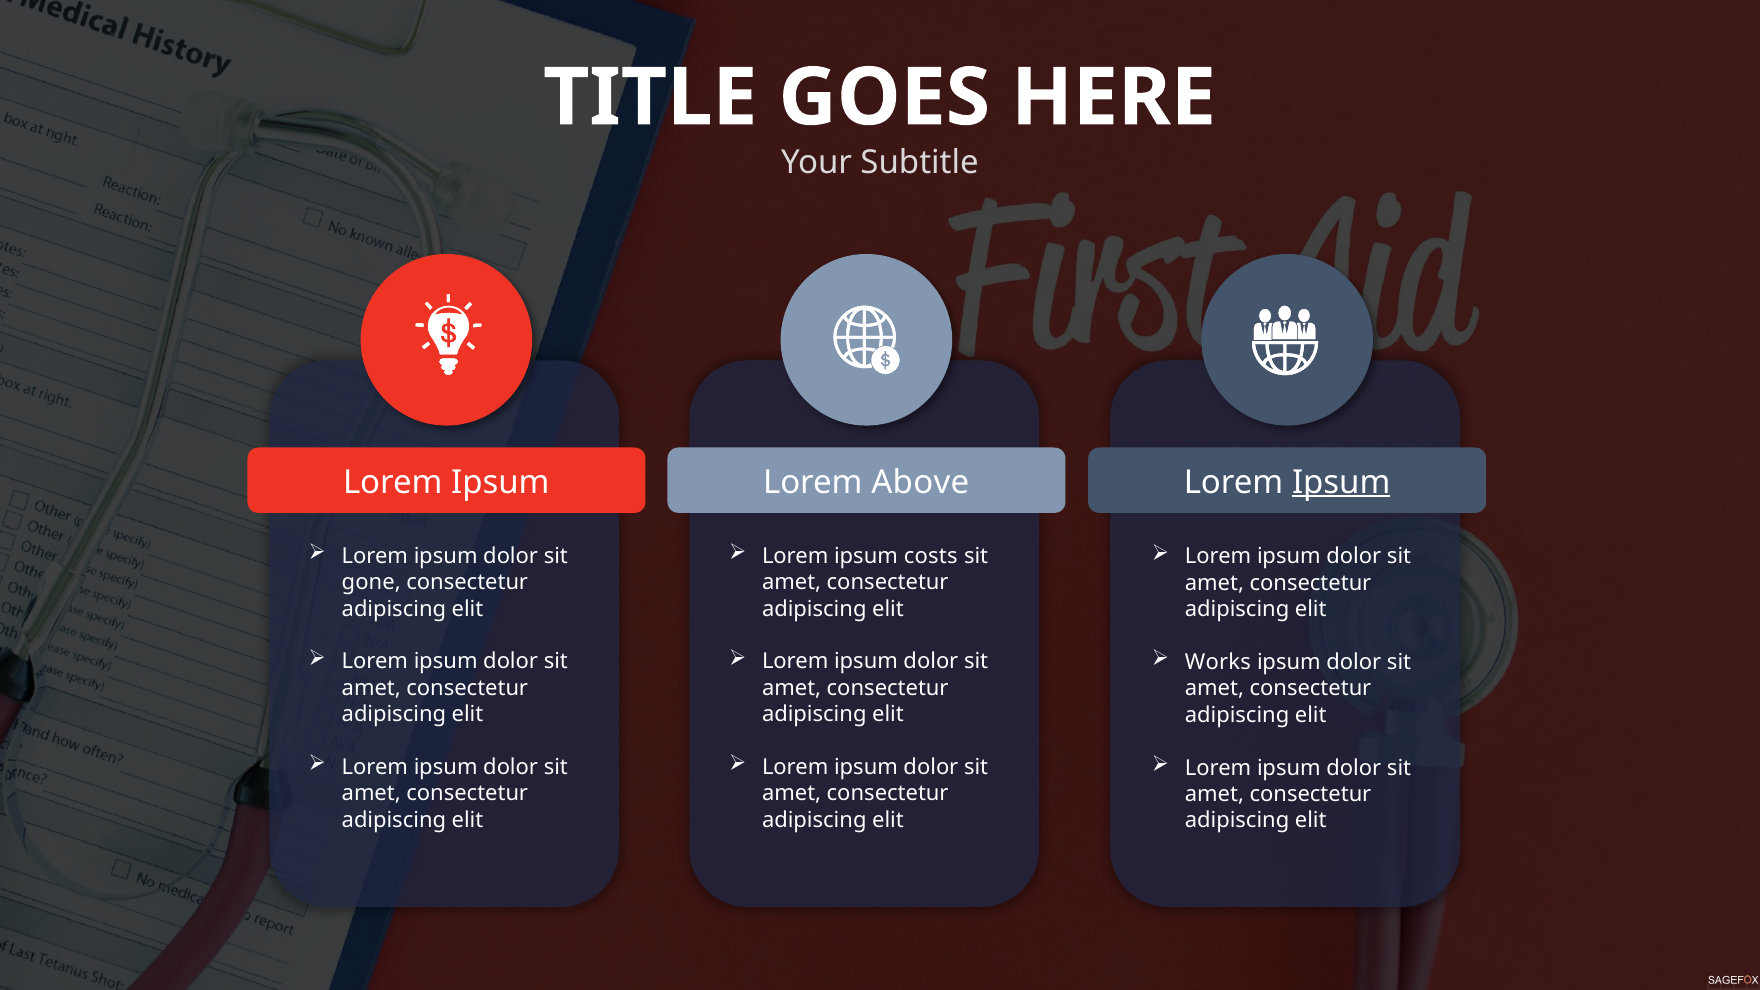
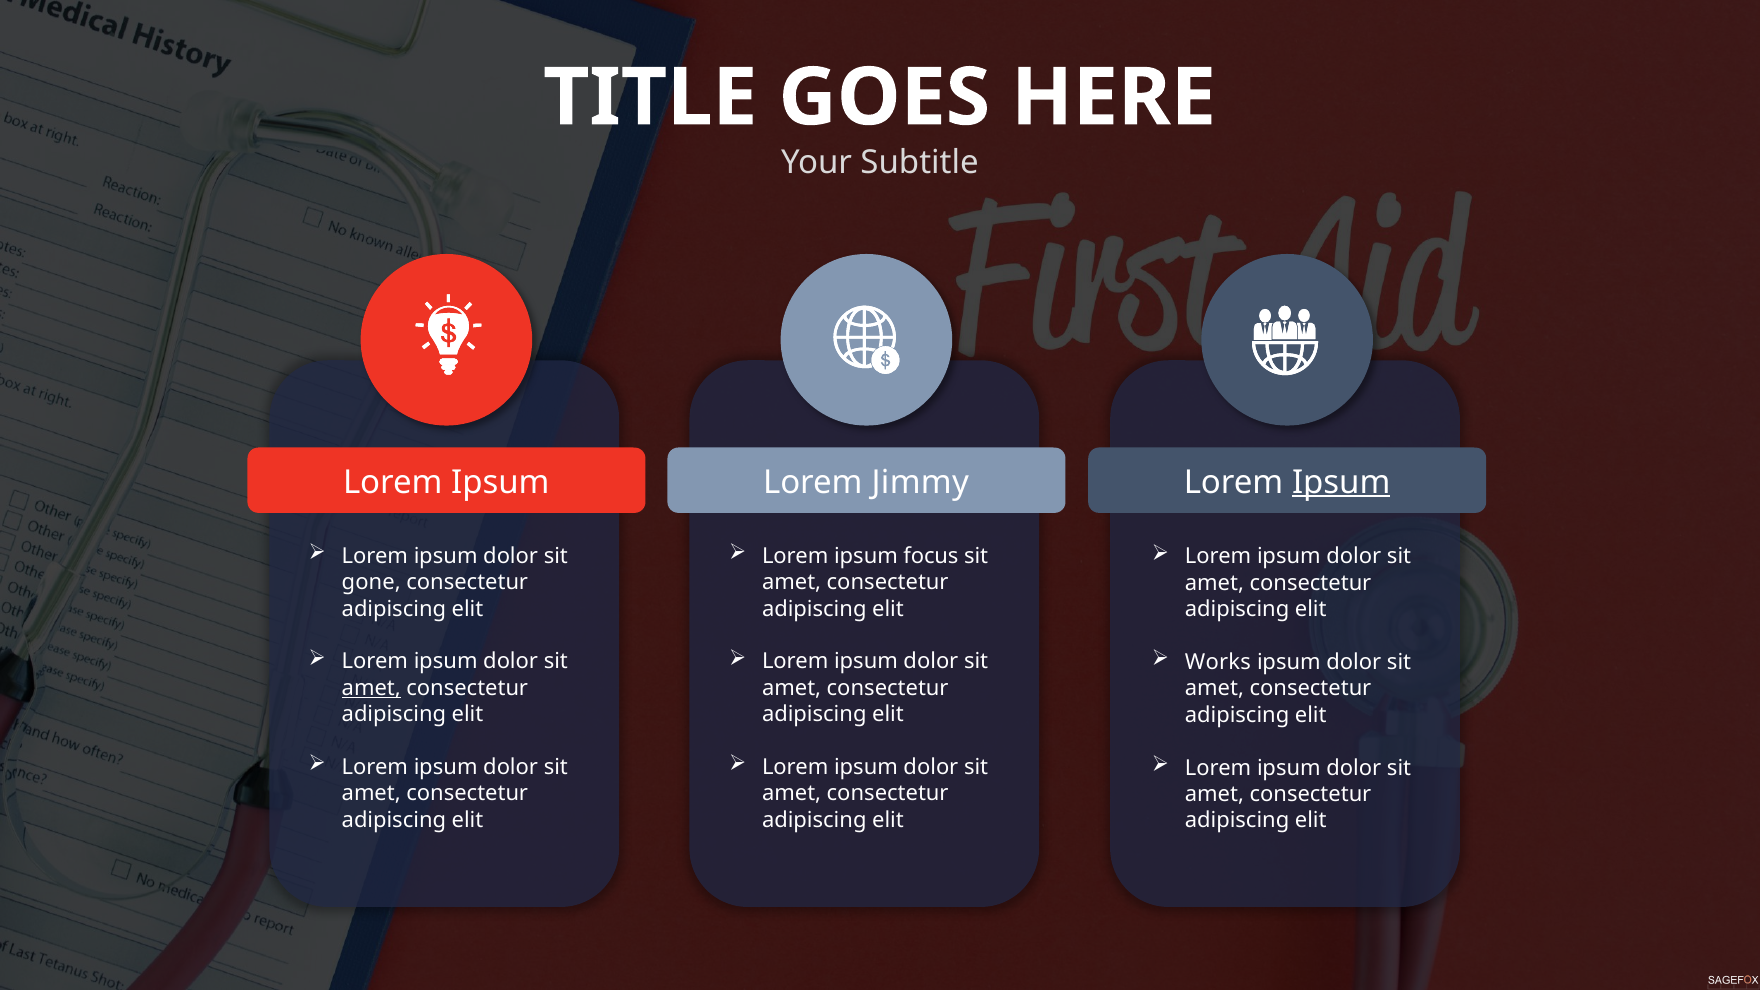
Above: Above -> Jimmy (920, 482)
costs: costs -> focus (931, 556)
amet underline: none -> present (371, 688)
